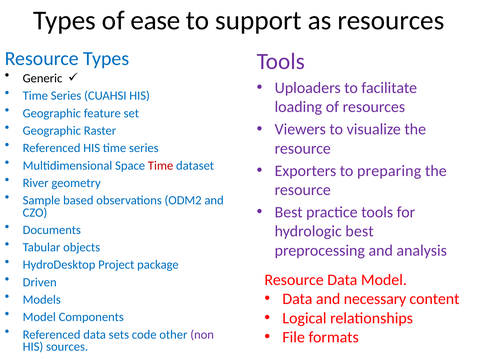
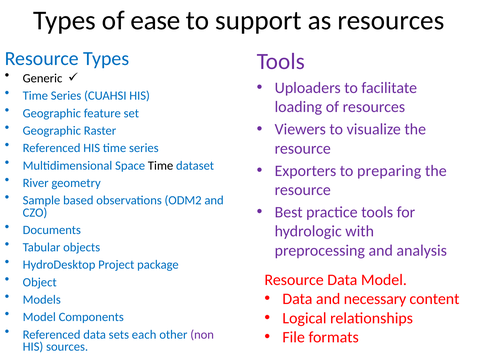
Time colour: red -> black (161, 165)
hydrologic best: best -> with (360, 231)
Driven: Driven -> Object (40, 282)
code: code -> each (144, 334)
